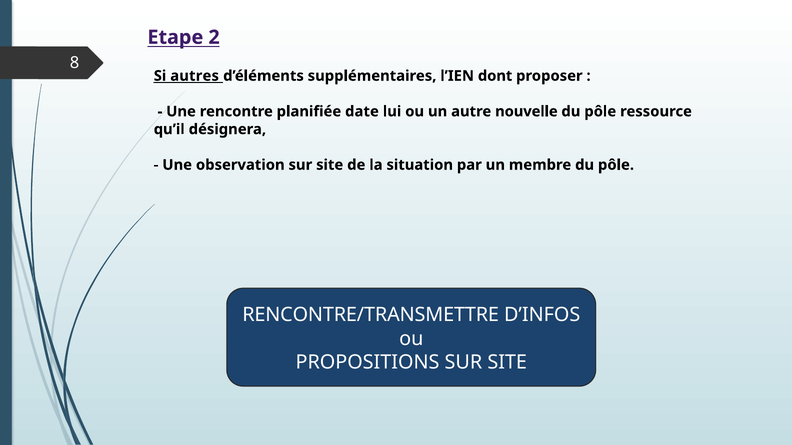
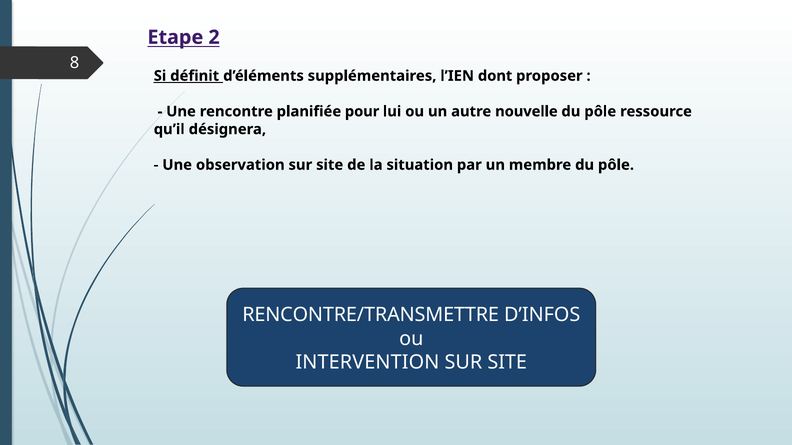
autres: autres -> définit (195, 76)
date: date -> pour (362, 112)
PROPOSITIONS: PROPOSITIONS -> INTERVENTION (367, 363)
